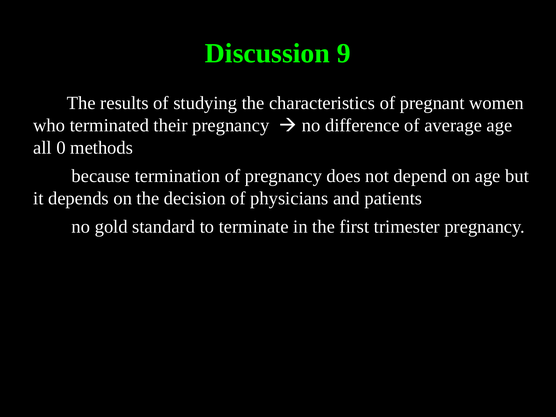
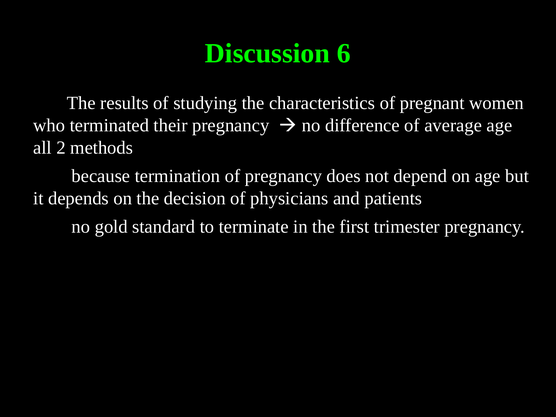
9: 9 -> 6 (344, 53)
0: 0 -> 2 (61, 148)
